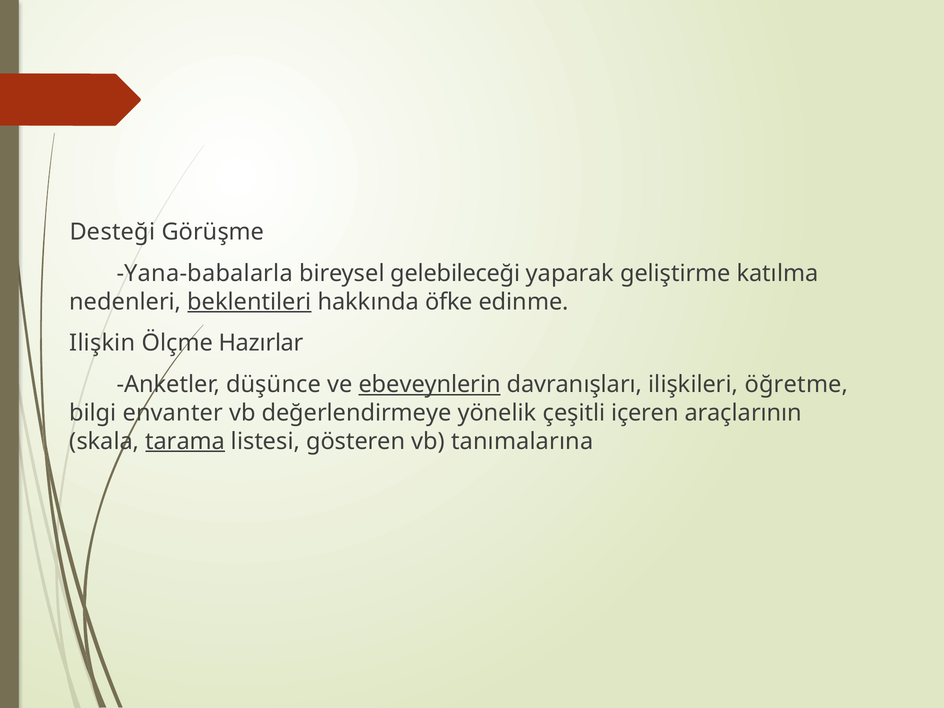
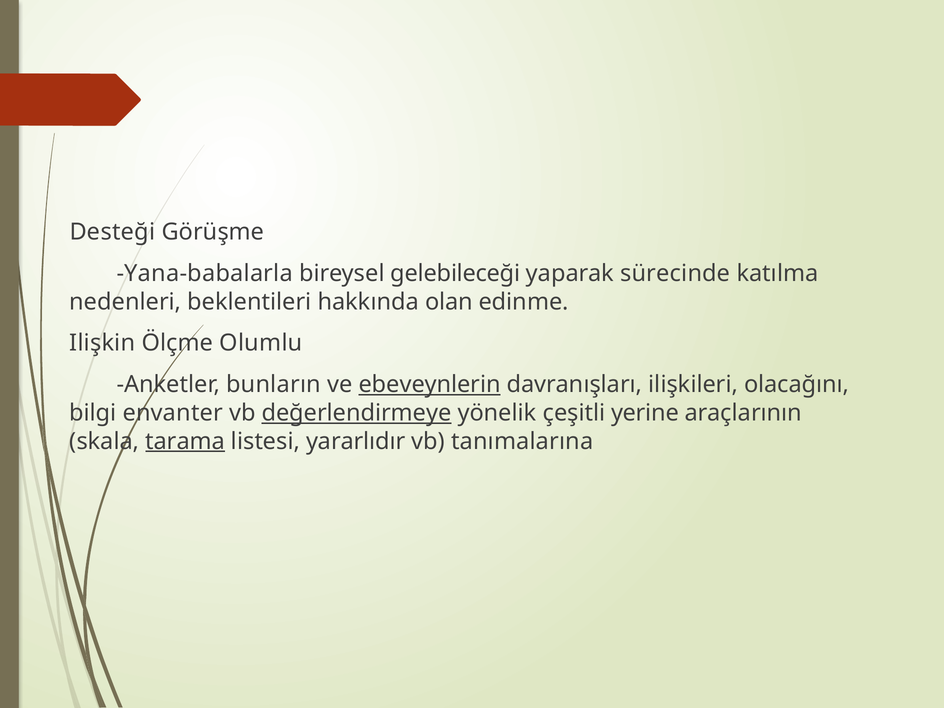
geliştirme: geliştirme -> sürecinde (675, 273)
beklentileri underline: present -> none (249, 302)
öfke: öfke -> olan (449, 302)
Hazırlar: Hazırlar -> Olumlu (261, 343)
düşünce: düşünce -> bunların (273, 385)
öğretme: öğretme -> olacağını (797, 385)
değerlendirmeye underline: none -> present (357, 413)
içeren: içeren -> yerine (645, 413)
gösteren: gösteren -> yararlıdır (356, 441)
